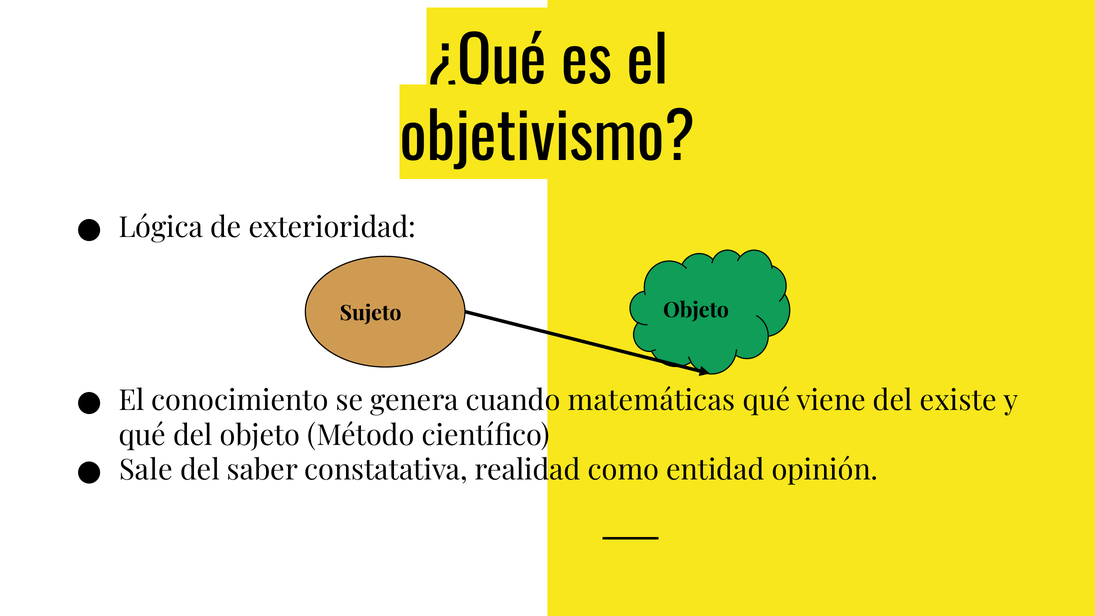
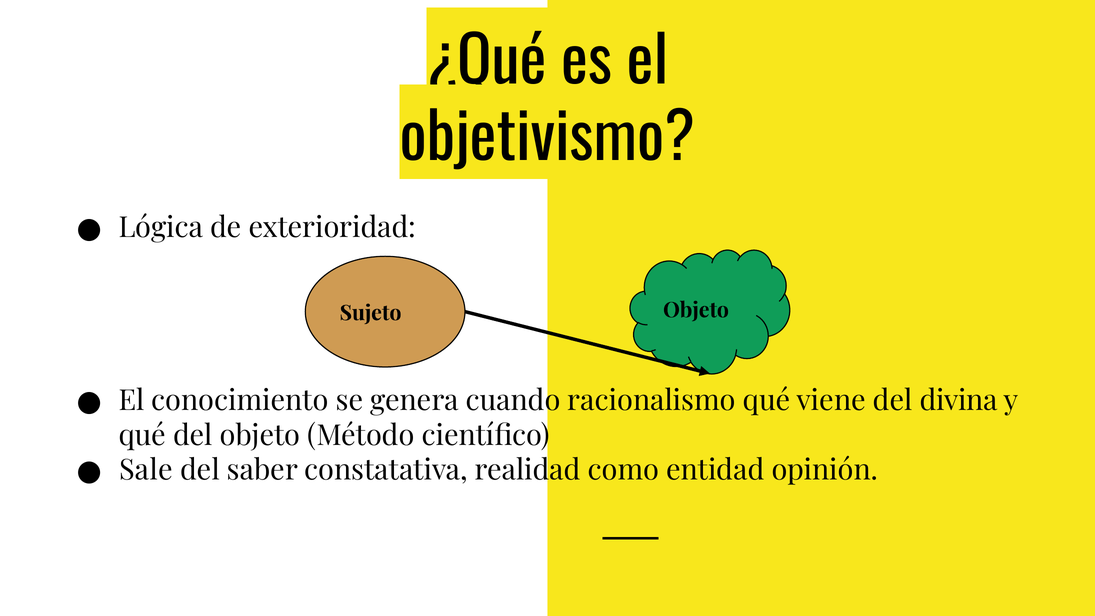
matemáticas: matemáticas -> racionalismo (652, 401)
existe: existe -> divina (959, 401)
